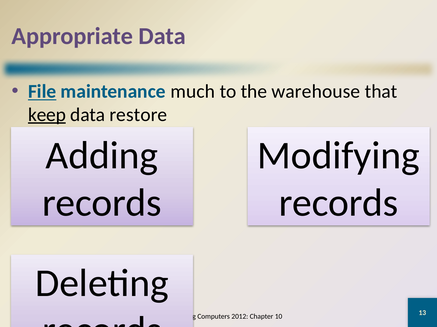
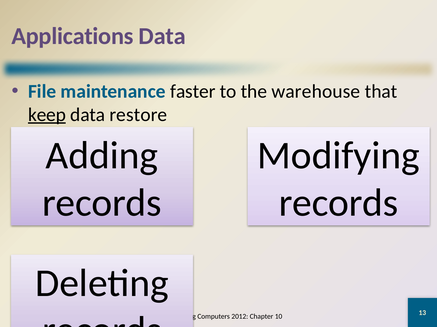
Appropriate: Appropriate -> Applications (72, 36)
File underline: present -> none (42, 92)
much: much -> faster (193, 92)
